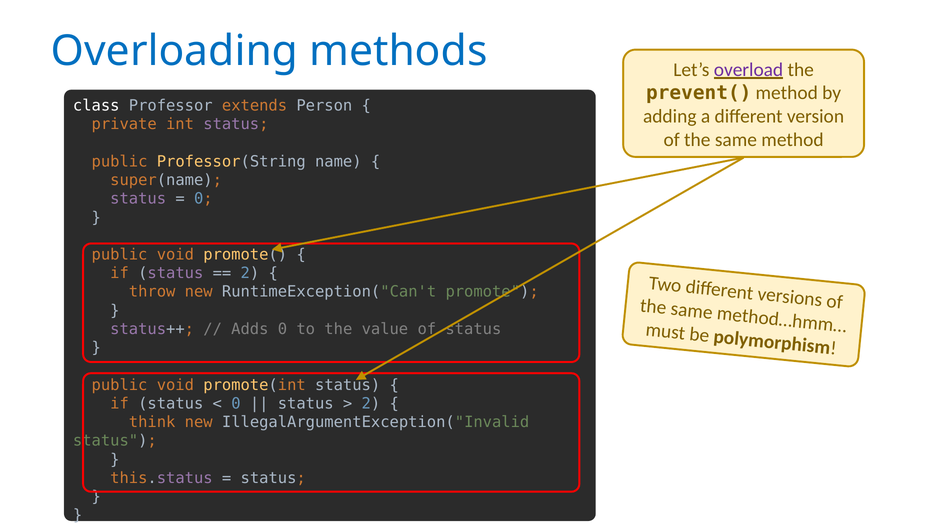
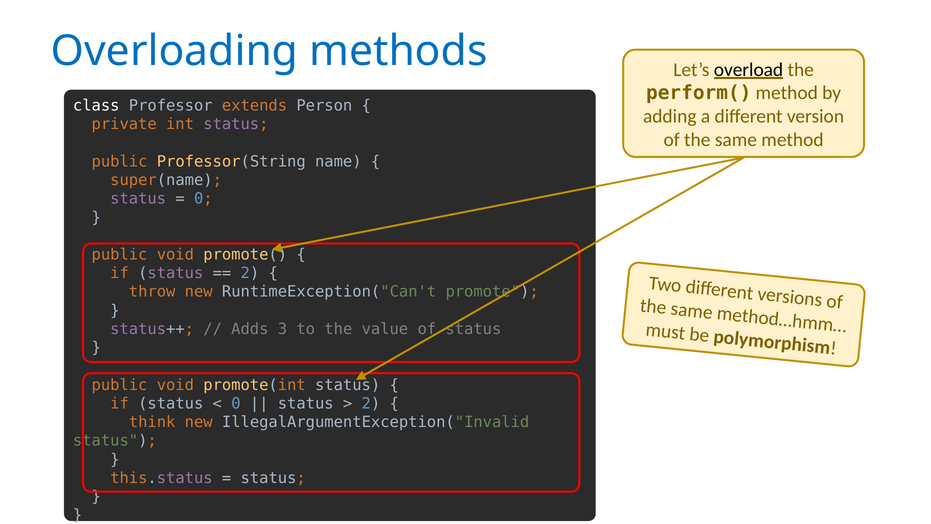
overload colour: purple -> black (748, 70)
prevent(: prevent( -> perform( (699, 93)
Adds 0: 0 -> 3 (282, 329)
